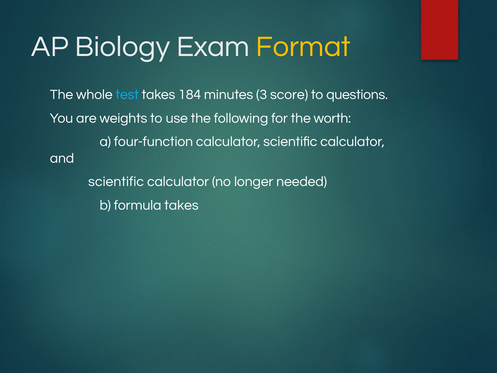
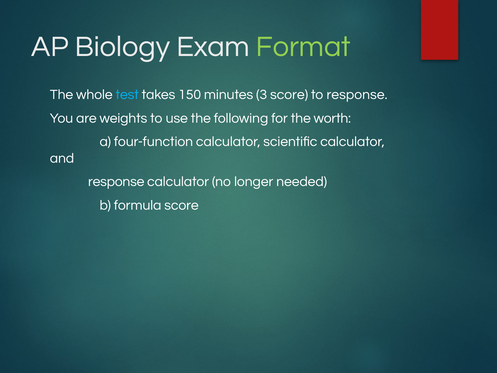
Format colour: yellow -> light green (303, 47)
184: 184 -> 150 (190, 95)
to questions: questions -> response (357, 95)
scientific: scientific -> response (116, 182)
formula takes: takes -> score (181, 205)
